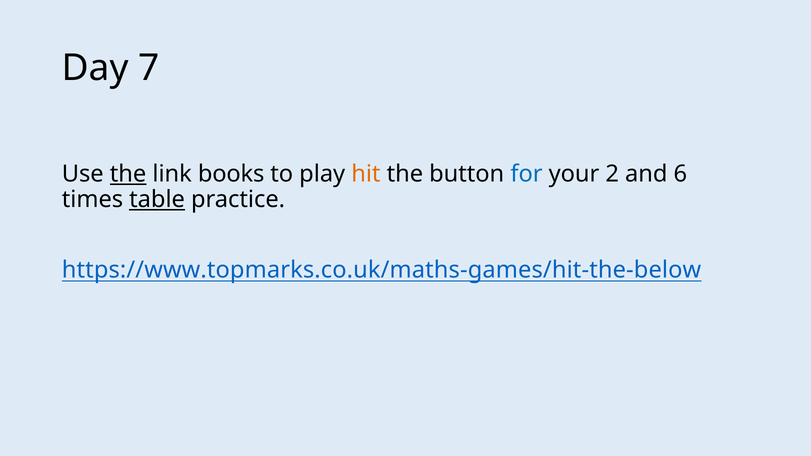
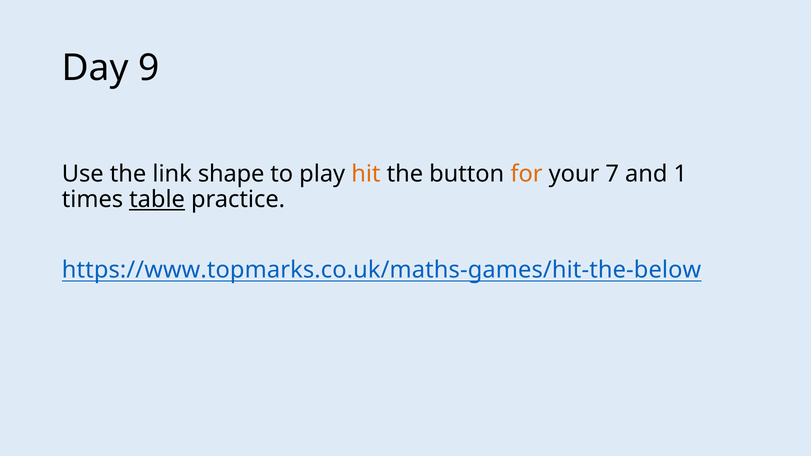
7: 7 -> 9 (149, 68)
the underline: present -> none (128, 174)
books: books -> shape (231, 174)
for colour: blue -> orange (526, 174)
2: 2 -> 7 (612, 174)
6: 6 -> 1 (680, 174)
